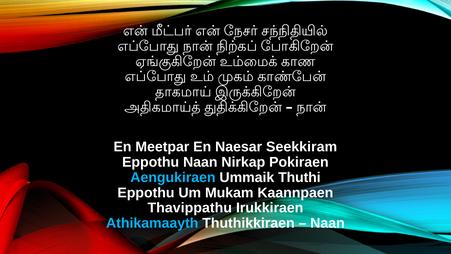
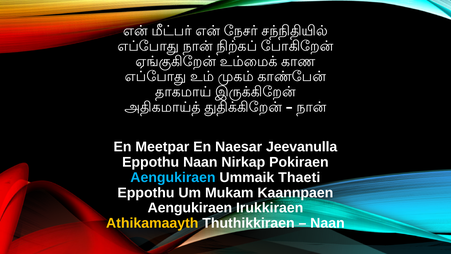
Seekkiram: Seekkiram -> Jeevanulla (302, 147)
Thuthi: Thuthi -> Thaeti (299, 177)
Thavippathu: Thavippathu -> Aengukiraen (190, 208)
Athikamaayth colour: light blue -> yellow (152, 223)
